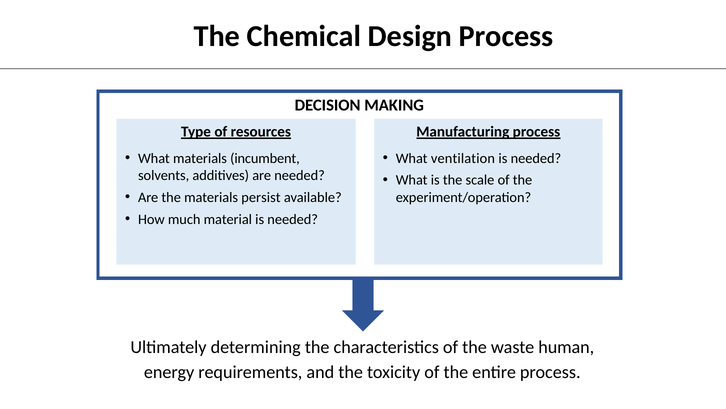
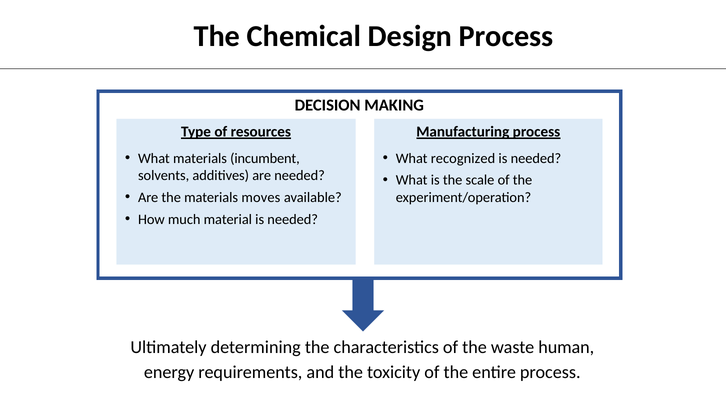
ventilation: ventilation -> recognized (463, 158)
persist: persist -> moves (261, 197)
